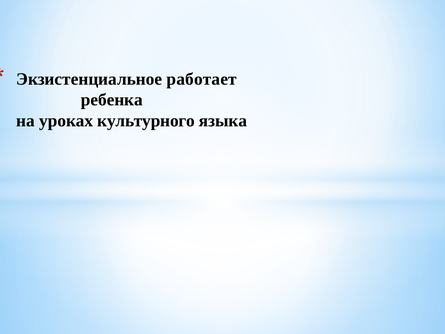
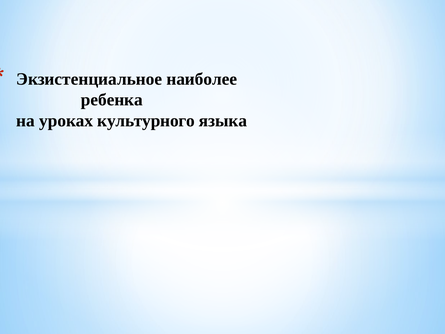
работает: работает -> наиболее (202, 79)
